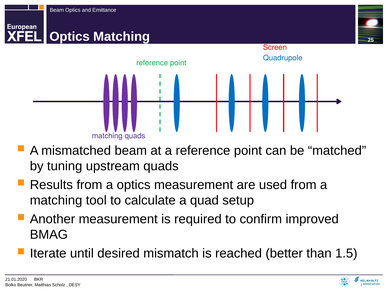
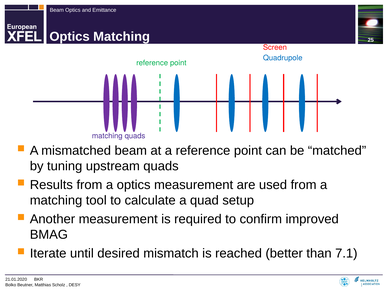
1.5: 1.5 -> 7.1 (346, 253)
